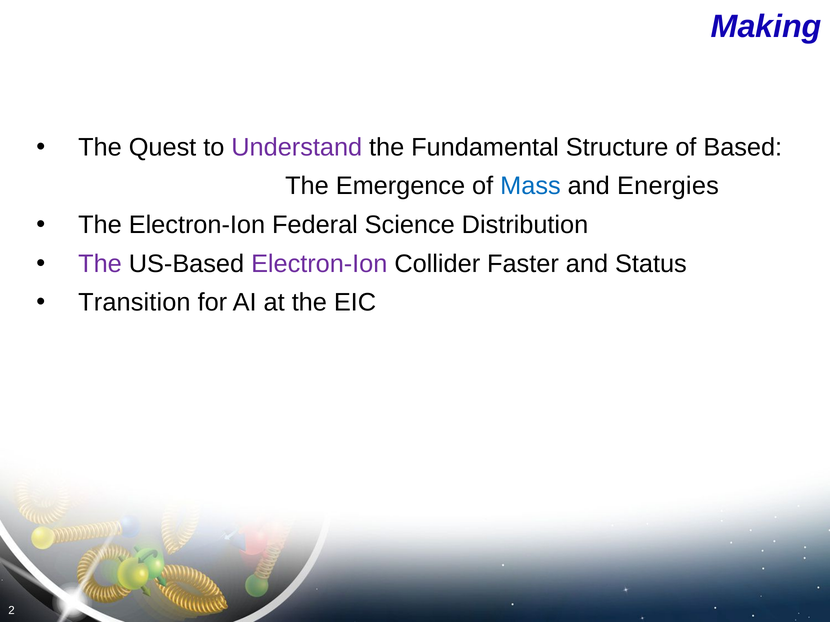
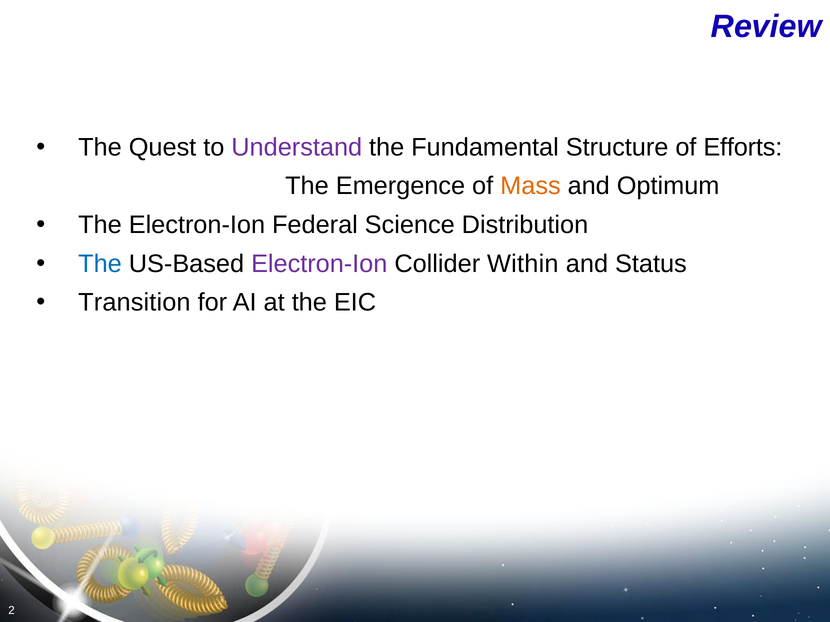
Making: Making -> Review (766, 27)
Based: Based -> Efforts (743, 147)
Mass colour: blue -> orange (530, 186)
Energies: Energies -> Optimum (668, 186)
The colour: purple -> blue (100, 264)
Faster: Faster -> Within (523, 264)
